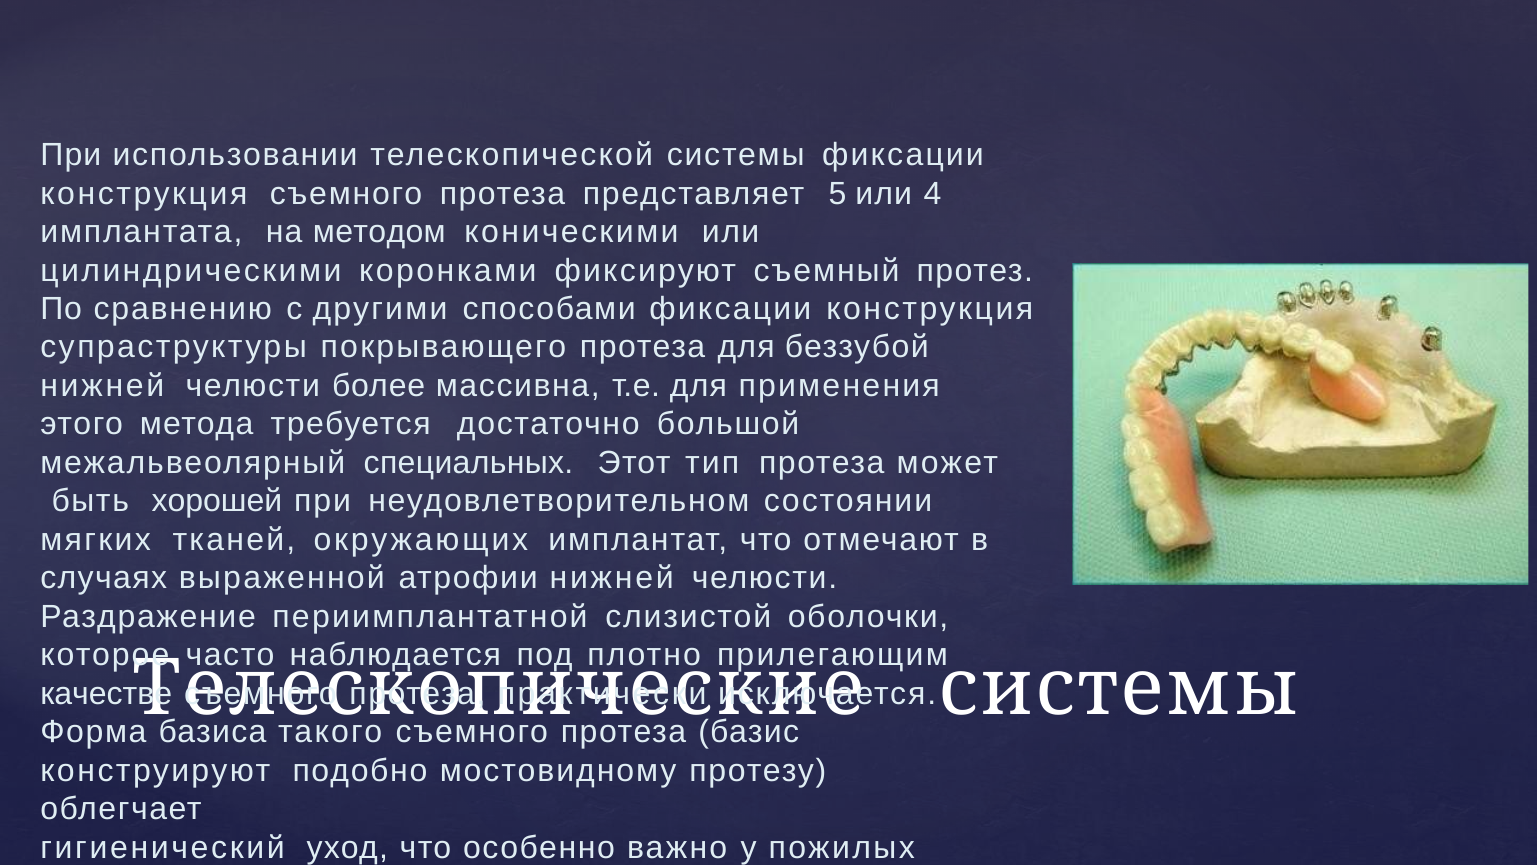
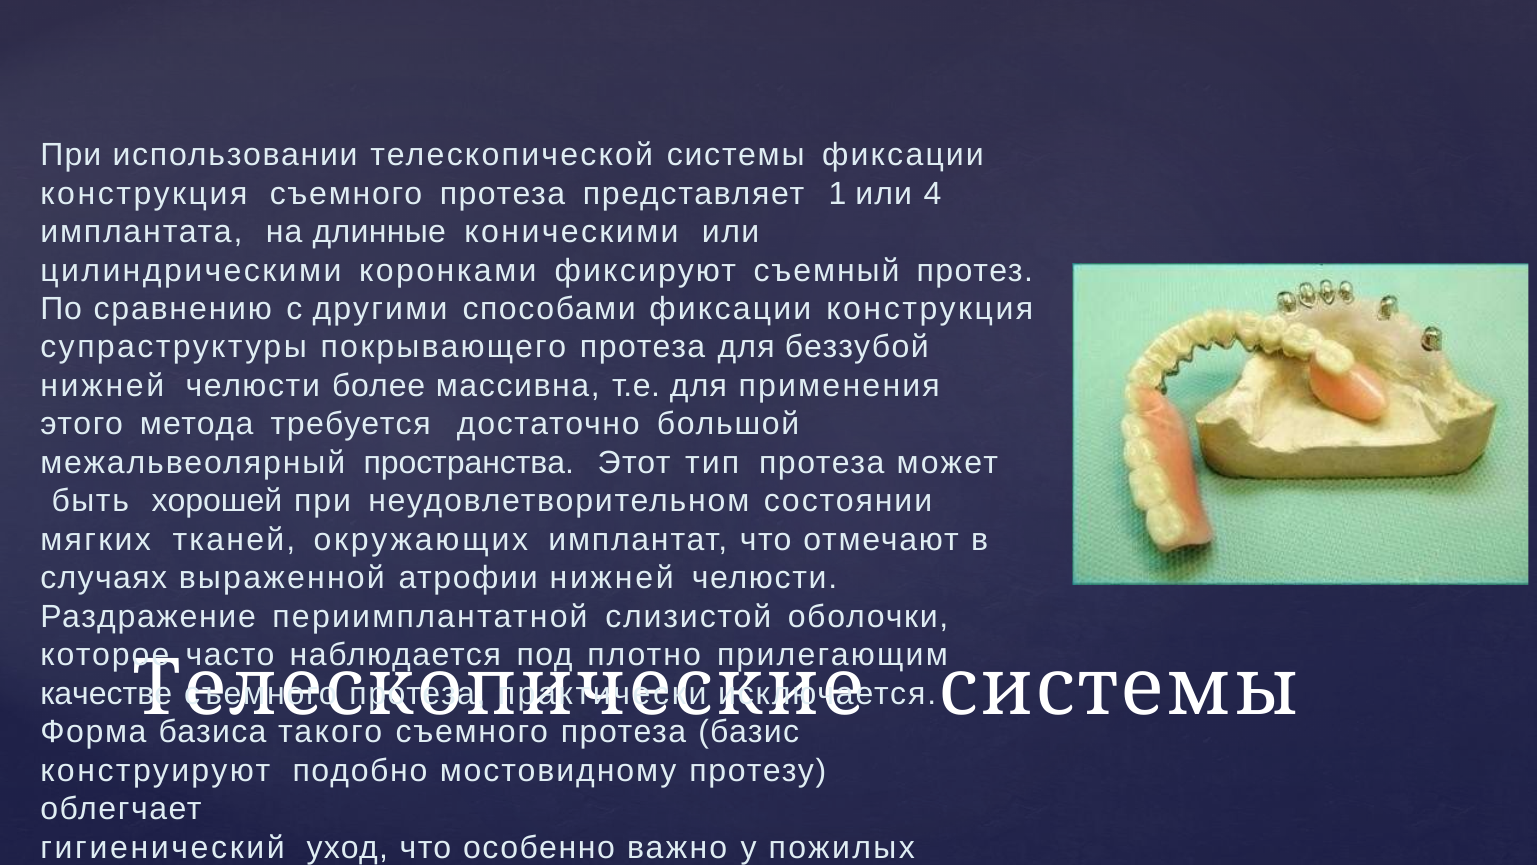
5: 5 -> 1 (838, 193)
методом: методом -> длинные (379, 232)
специальных: специальных -> пространства (469, 463)
